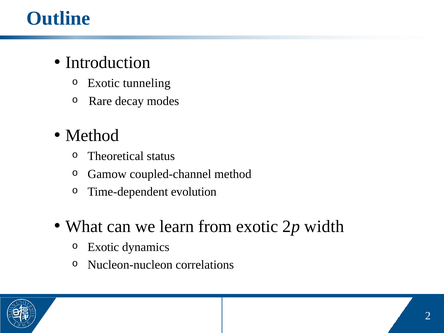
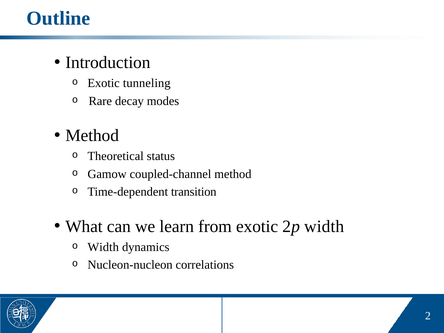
evolution: evolution -> transition (194, 192)
Exotic: Exotic -> Width (103, 247)
